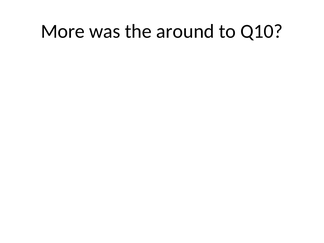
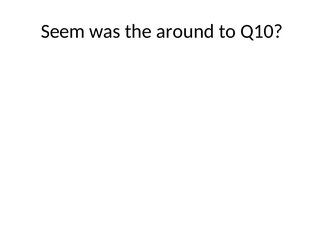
More: More -> Seem (63, 31)
